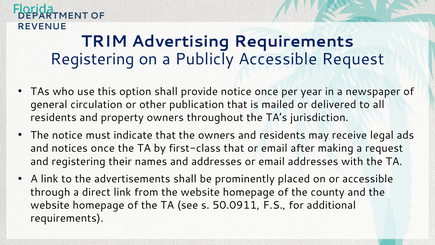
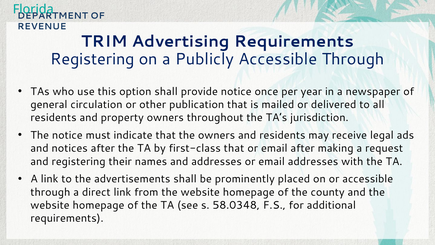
Publicly Accessible Request: Request -> Through (353, 59)
notices once: once -> after (103, 148)
50.0911: 50.0911 -> 58.0348 (236, 205)
